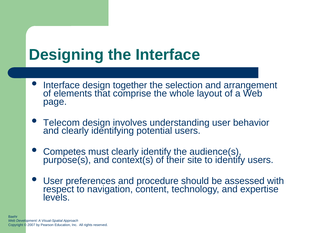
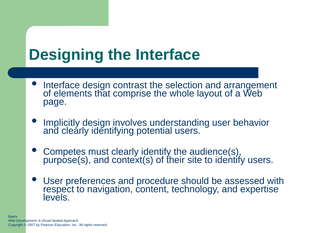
together: together -> contrast (130, 85)
Telecom: Telecom -> Implicitly (61, 122)
